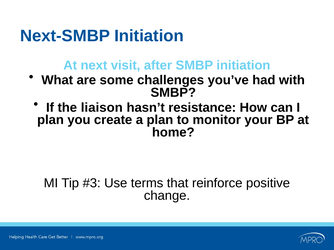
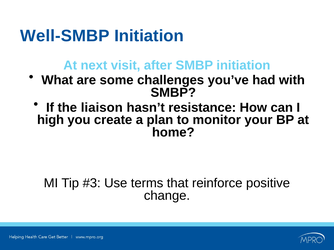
Next-SMBP: Next-SMBP -> Well-SMBP (65, 36)
plan: plan -> high (51, 120)
